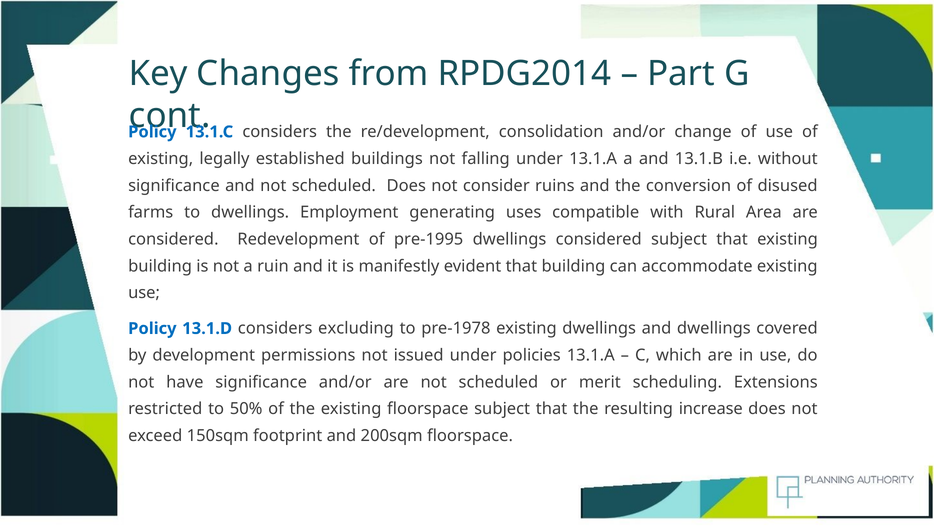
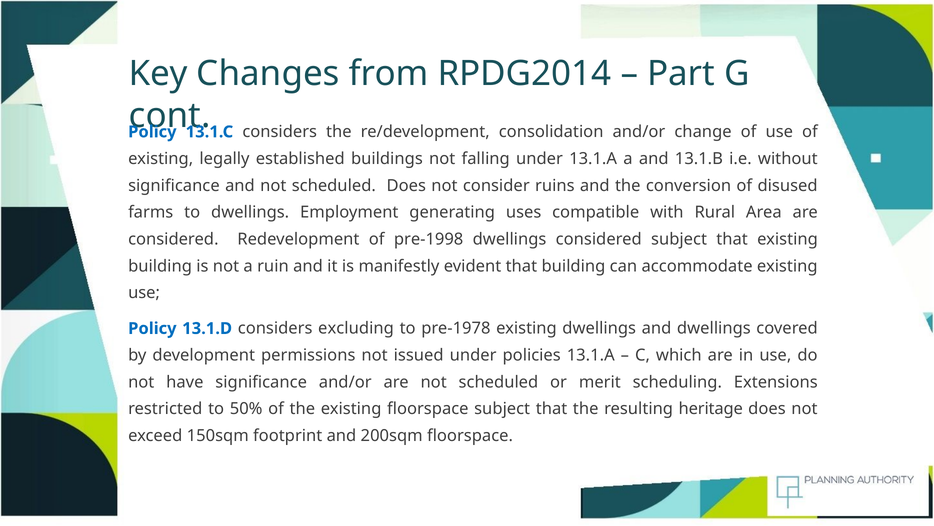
pre-1995: pre-1995 -> pre-1998 (429, 239)
increase: increase -> heritage (711, 409)
